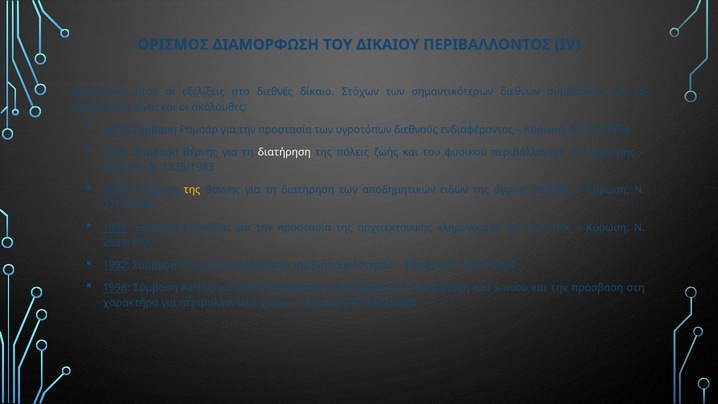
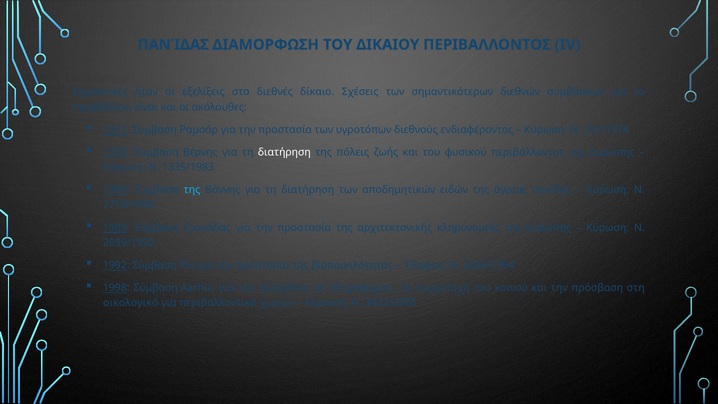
ΟΡΙΣΜΟΣ: ΟΡΙΣΜΟΣ -> ΠΑΝΊΔΑΣ (173, 45)
Στόχων: Στόχων -> Σχέσεις (360, 92)
της colour: yellow -> light blue (192, 190)
χαρακτήρα: χαρακτήρα -> οικολογικό (131, 303)
